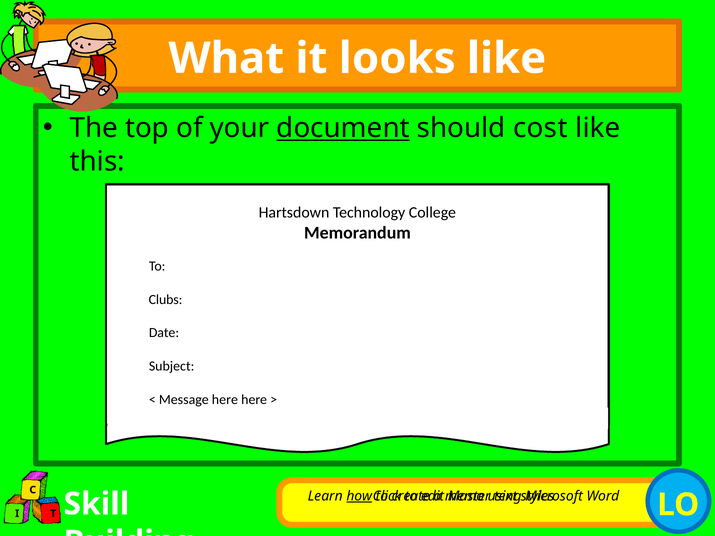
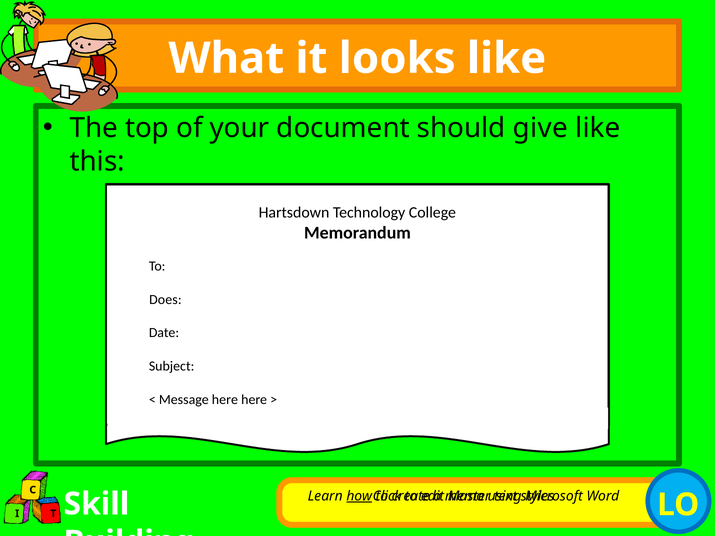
document underline: present -> none (343, 128)
cost: cost -> give (540, 128)
Clubs: Clubs -> Does (165, 300)
